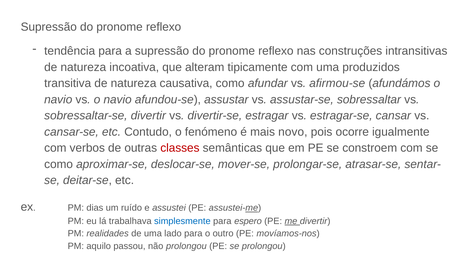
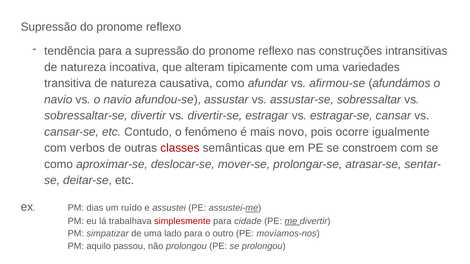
produzidos: produzidos -> variedades (371, 67)
simplesmente colour: blue -> red (182, 221)
espero: espero -> cidade (248, 221)
realidades: realidades -> simpatizar (108, 234)
